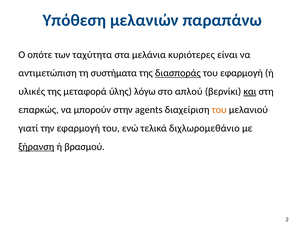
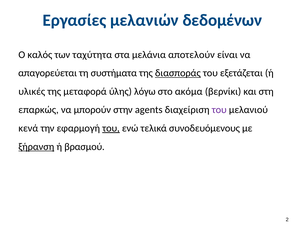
Υπόθεση: Υπόθεση -> Εργασίες (74, 20)
παραπάνω: παραπάνω -> δεδομένων (222, 20)
οπότε: οπότε -> καλός (40, 55)
κυριότερες: κυριότερες -> αποτελούν (191, 55)
αντιμετώπιση: αντιμετώπιση -> απαγορεύεται (48, 73)
του εφαρμογή: εφαρμογή -> εξετάζεται (241, 73)
απλού: απλού -> ακόμα (189, 92)
και underline: present -> none (250, 92)
του colour: orange -> purple (219, 110)
γιατί: γιατί -> κενά (28, 128)
του underline: none -> present (111, 128)
διχλωρομεθάνιο: διχλωρομεθάνιο -> συνοδευόμενους (204, 128)
